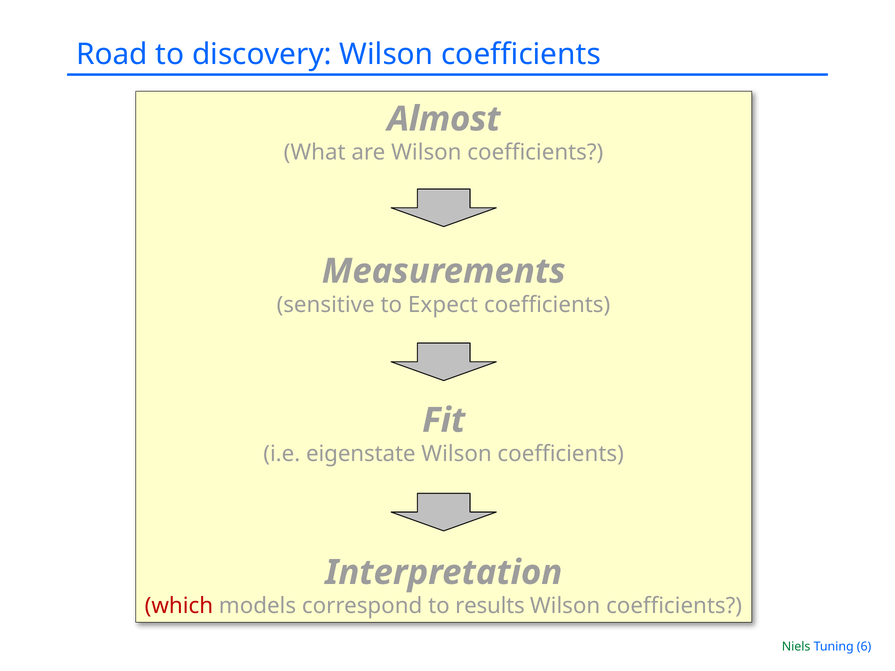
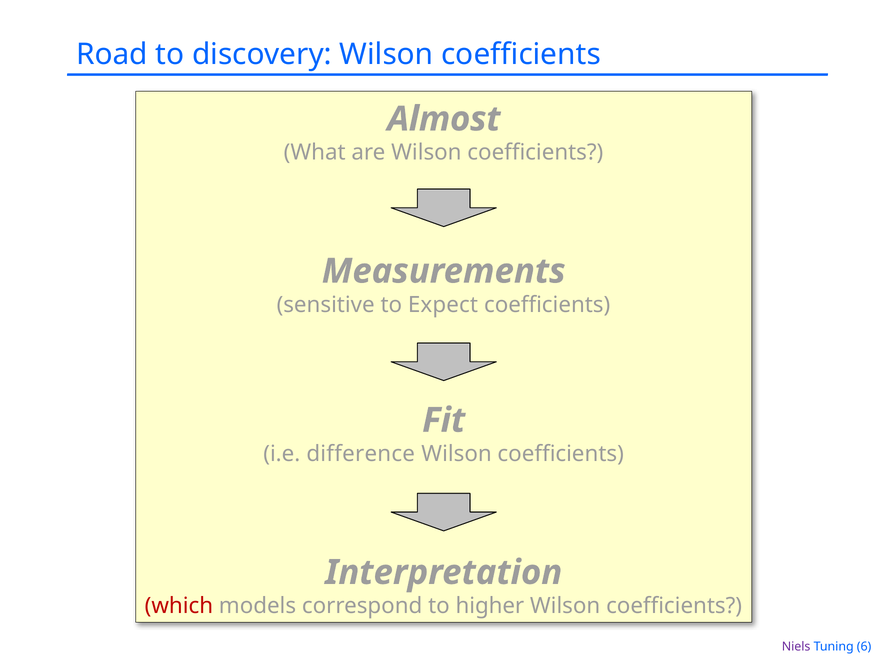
eigenstate: eigenstate -> difference (361, 454)
results: results -> higher (490, 606)
Niels colour: green -> purple (796, 647)
